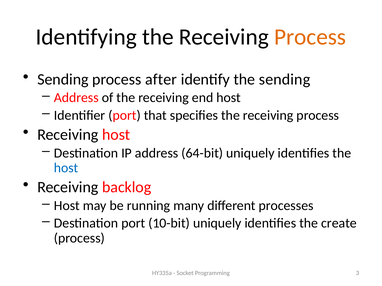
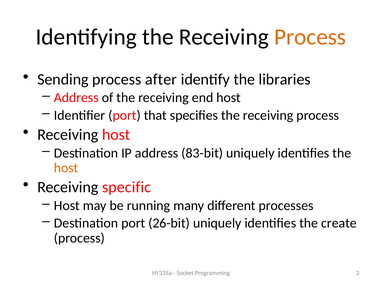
the sending: sending -> libraries (285, 79)
64-bit: 64-bit -> 83-bit (202, 153)
host colour: blue -> orange (66, 168)
backlog: backlog -> specific (127, 187)
10-bit: 10-bit -> 26-bit (169, 224)
